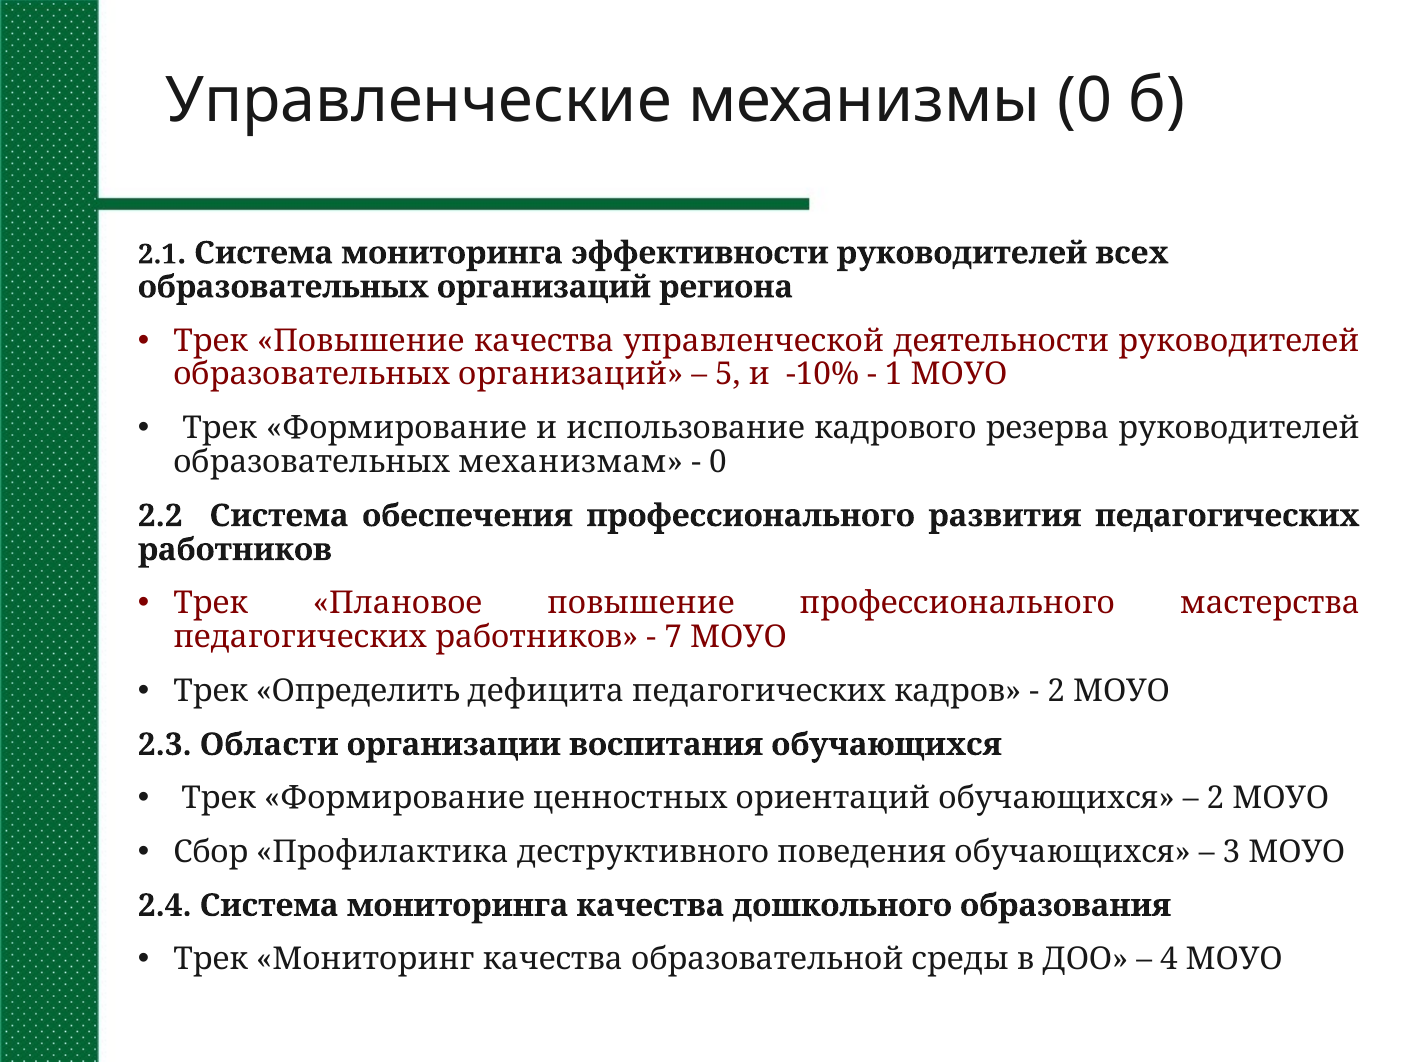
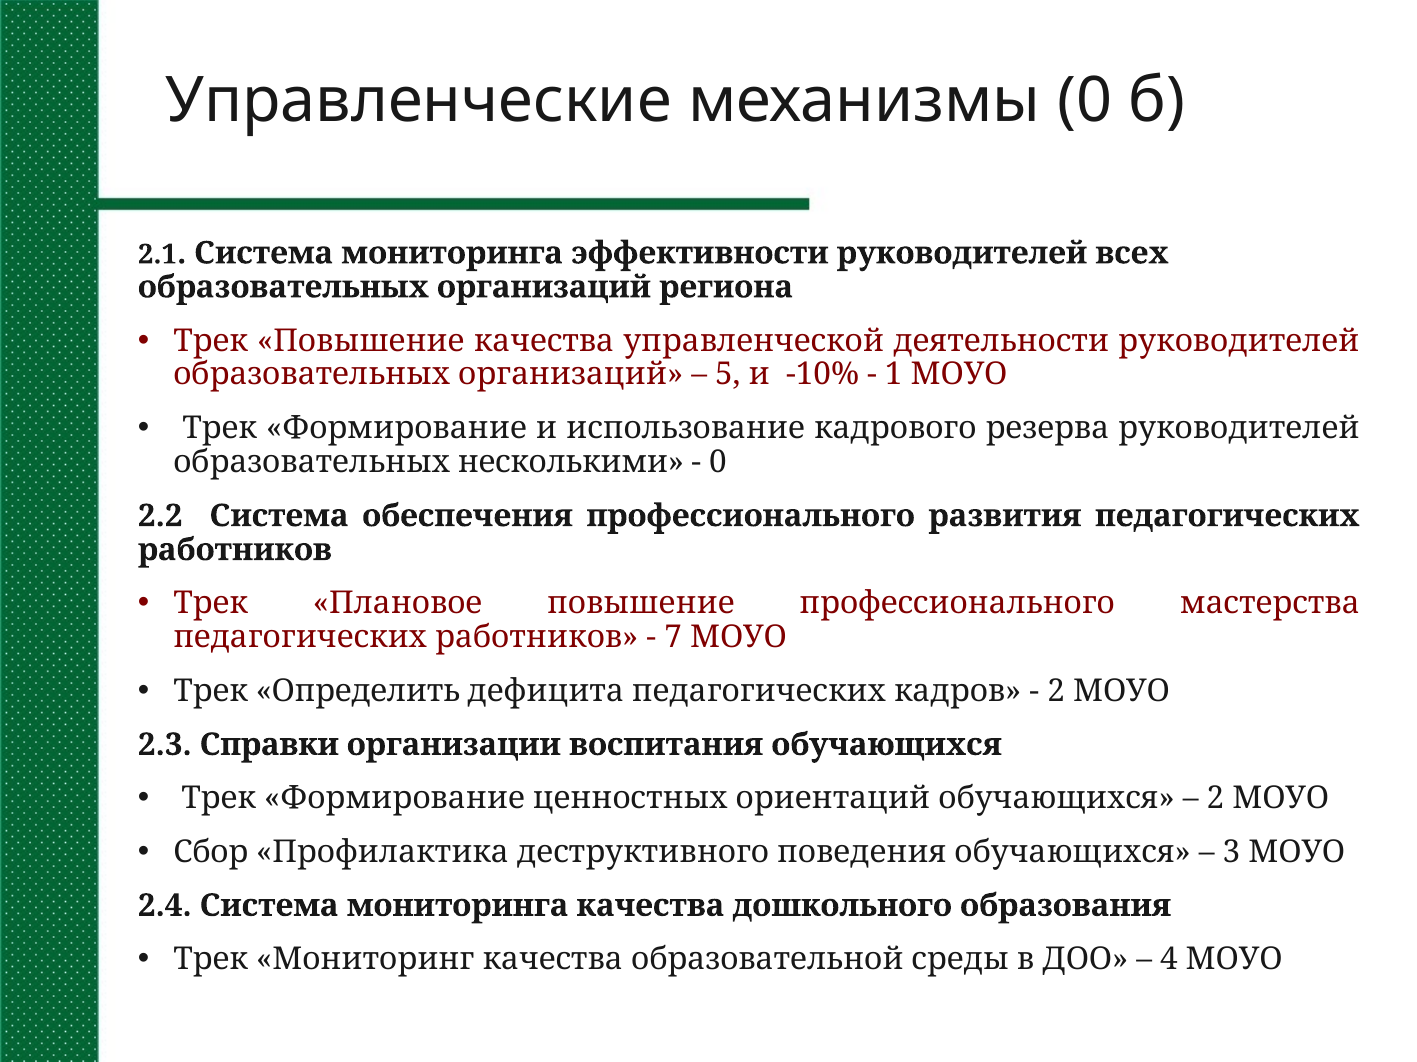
механизмам: механизмам -> несколькими (571, 463)
Области: Области -> Справки (269, 745)
